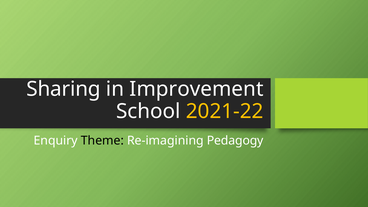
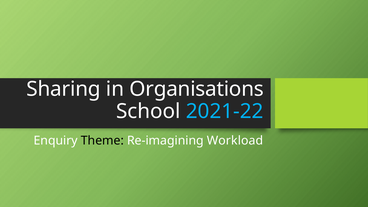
Improvement: Improvement -> Organisations (197, 89)
2021-22 colour: yellow -> light blue (225, 111)
Pedagogy: Pedagogy -> Workload (235, 141)
